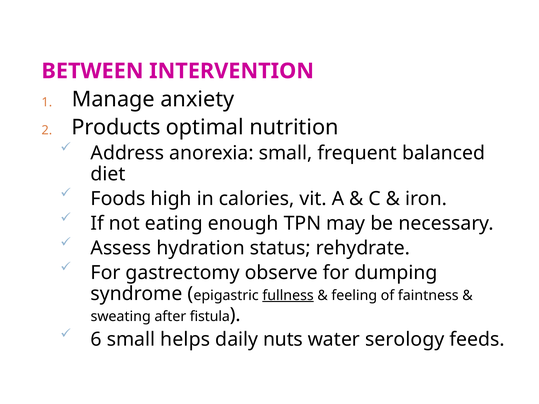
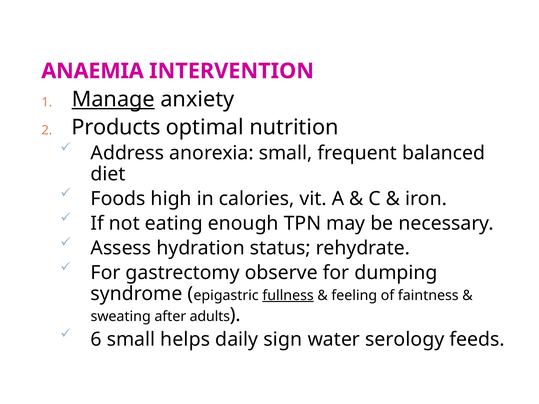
BETWEEN: BETWEEN -> ANAEMIA (93, 71)
Manage underline: none -> present (113, 99)
fistula: fistula -> adults (210, 317)
nuts: nuts -> sign (283, 340)
